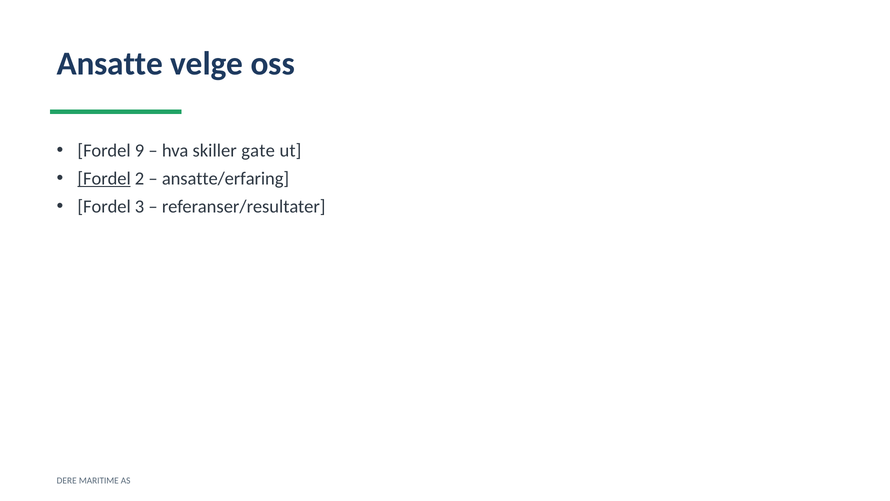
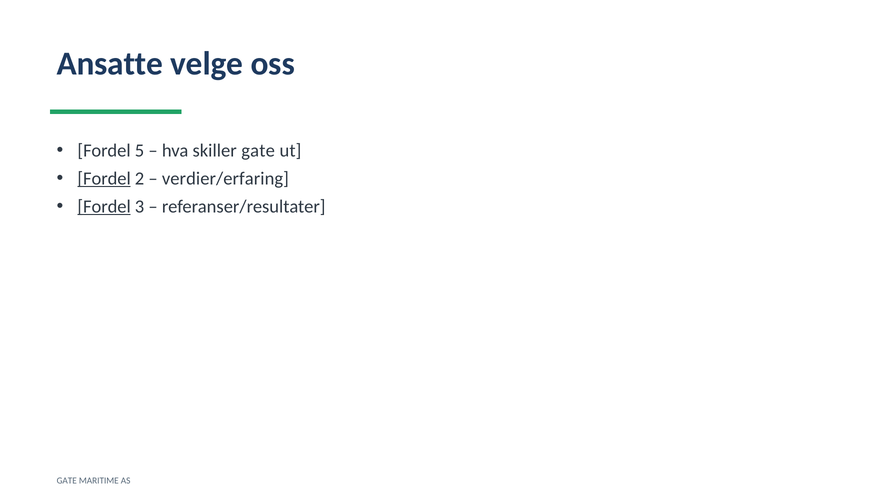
9: 9 -> 5 (140, 151)
ansatte/erfaring: ansatte/erfaring -> verdier/erfaring (225, 179)
Fordel underline: none -> present (104, 206)
DERE: DERE -> GATE (67, 480)
